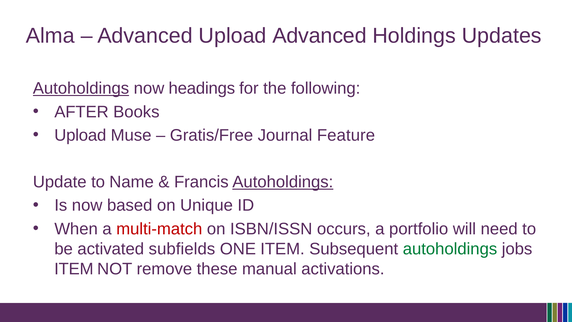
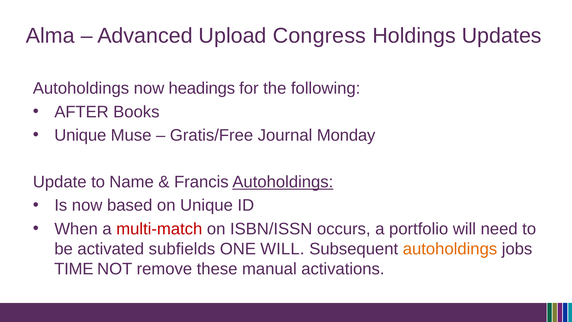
Upload Advanced: Advanced -> Congress (319, 36)
Autoholdings underline: present -> none (81, 88)
Upload: Upload -> Unique (80, 135)
Feature: Feature -> Monday (346, 135)
ONE ITEM: ITEM -> WILL (282, 249)
autoholdings colour: green -> orange (450, 249)
ITEM: ITEM -> TIME (74, 269)
